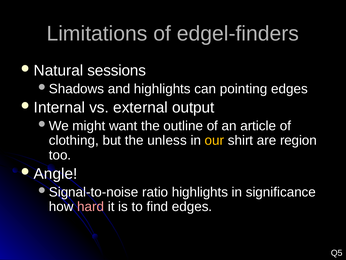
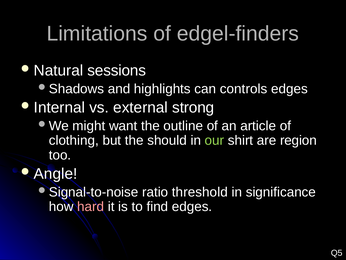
pointing: pointing -> controls (244, 89)
output: output -> strong (193, 107)
unless: unless -> should (167, 140)
our colour: yellow -> light green (214, 140)
ratio highlights: highlights -> threshold (200, 192)
